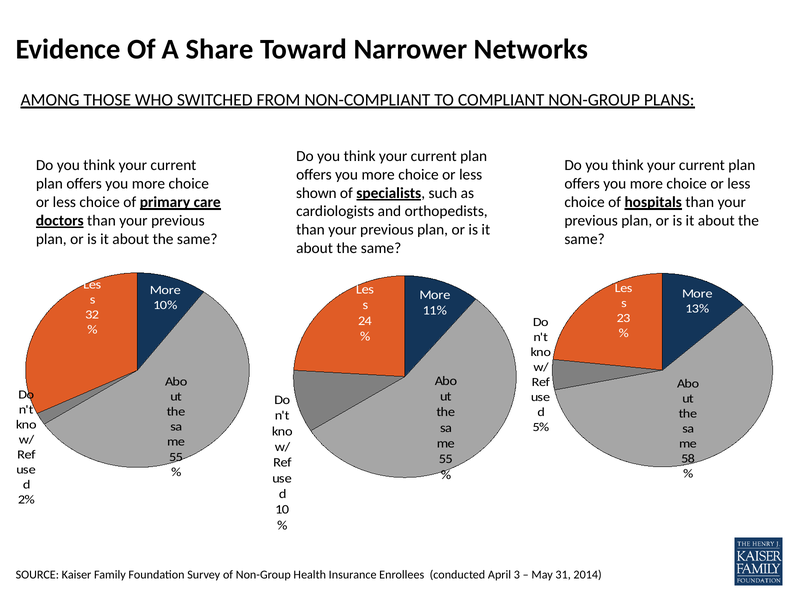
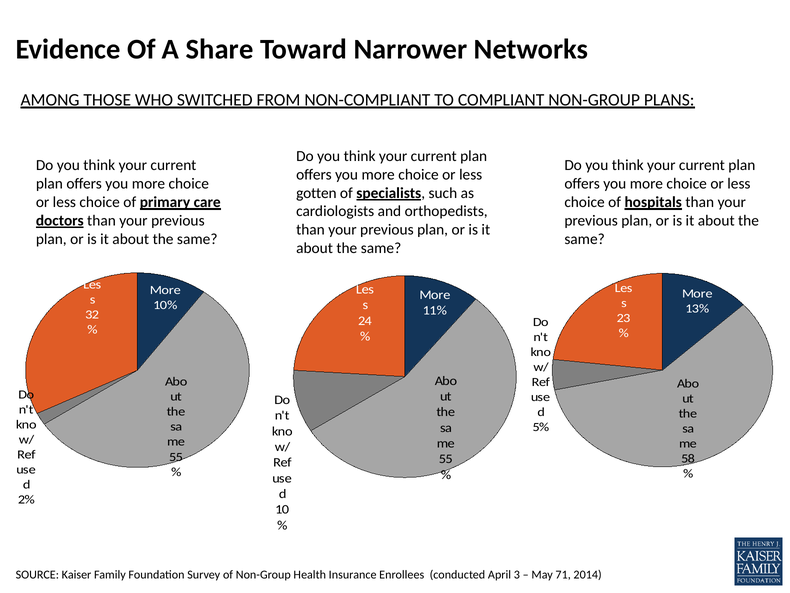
shown: shown -> gotten (316, 193)
31: 31 -> 71 (563, 574)
